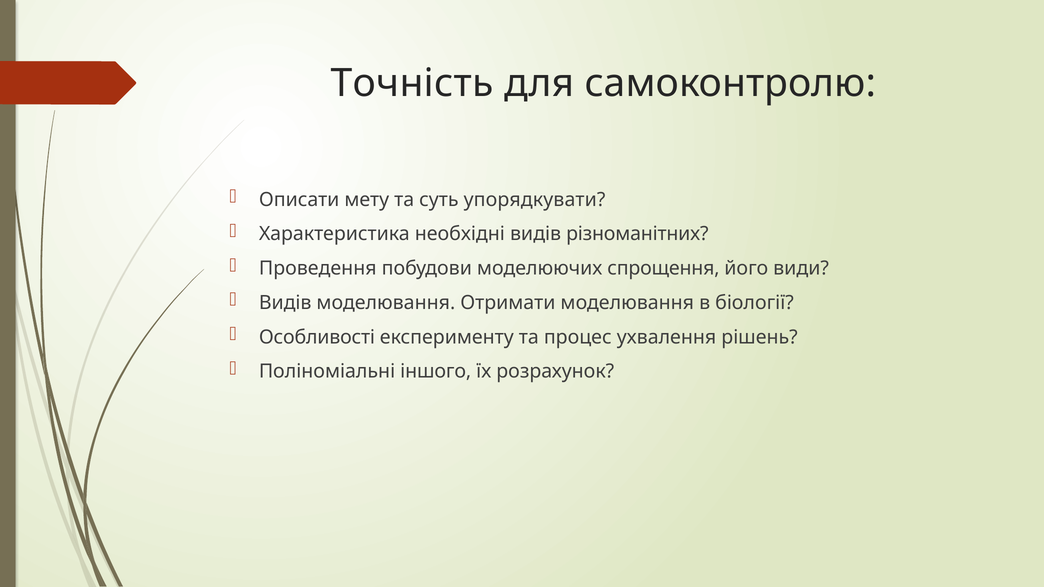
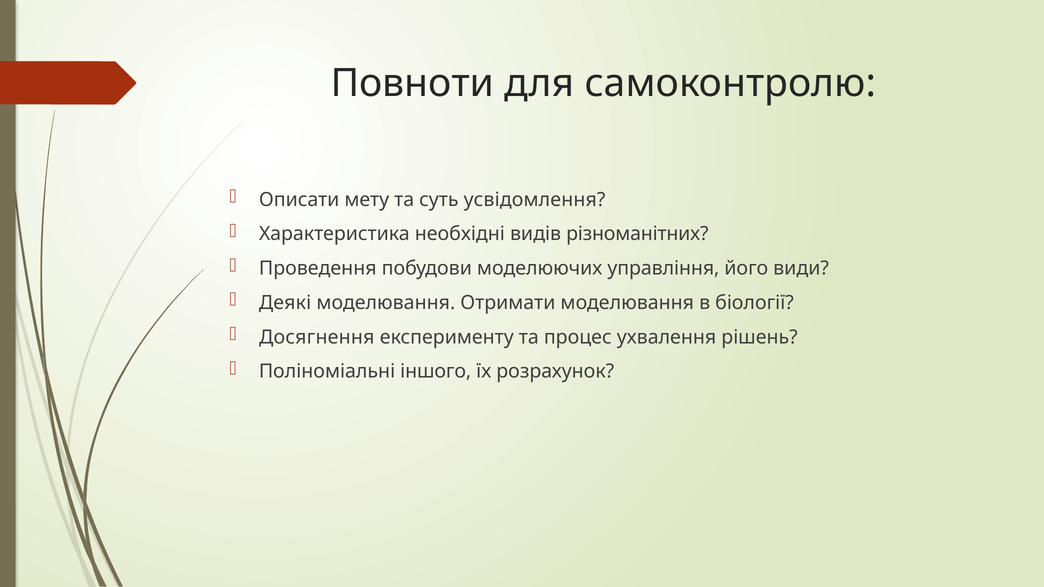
Точність: Точність -> Повноти (412, 84)
упорядкувати: упорядкувати -> усвідомлення (535, 200)
спрощення: спрощення -> управління (663, 268)
Видів: Видів -> Деякі (285, 303)
Особливості: Особливості -> Досягнення (317, 337)
